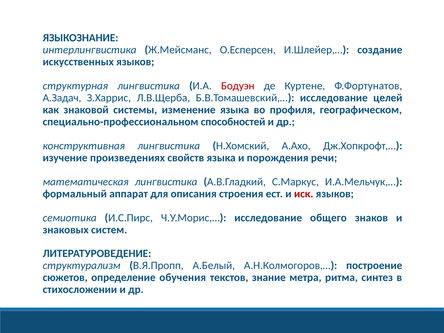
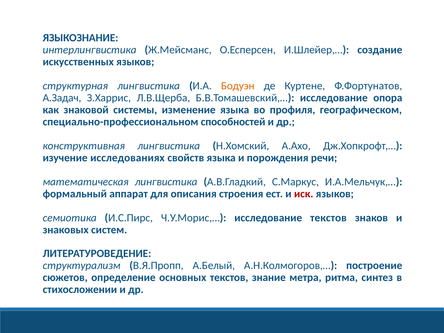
Бодуэн colour: red -> orange (238, 86)
целей: целей -> опора (388, 98)
произведениях: произведениях -> исследованиях (127, 158)
исследование общего: общего -> текстов (328, 218)
обучения: обучения -> основных (183, 278)
